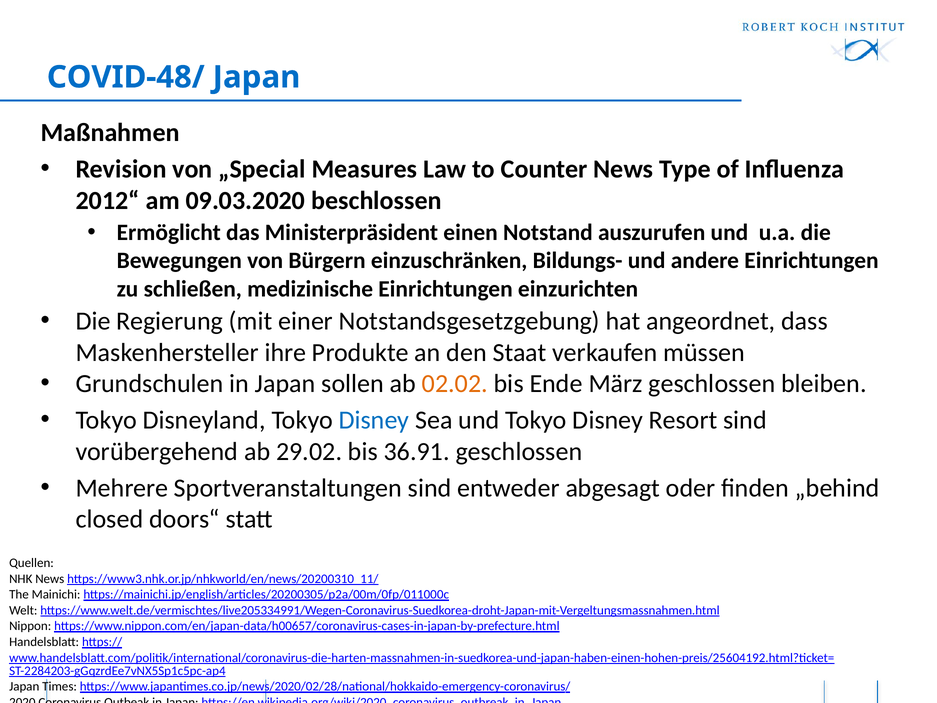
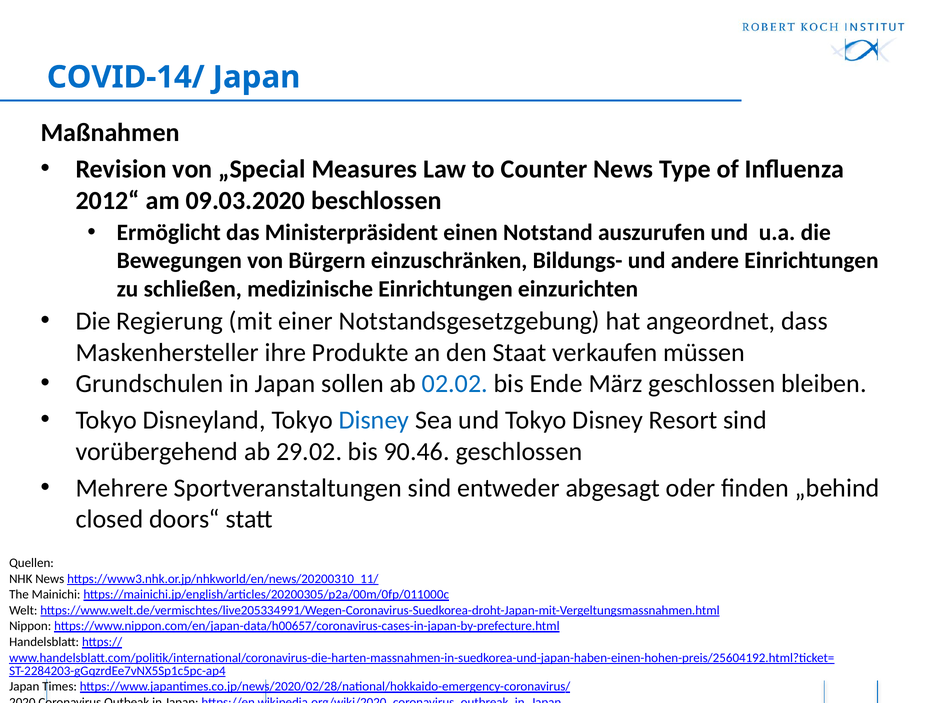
COVID-48/: COVID-48/ -> COVID-14/ (126, 77)
02.02 colour: orange -> blue (455, 384)
36.91: 36.91 -> 90.46 (417, 451)
